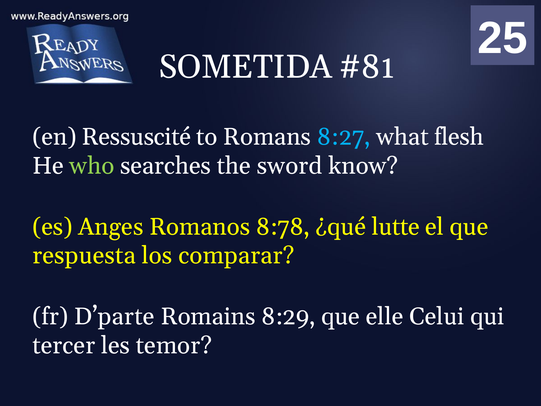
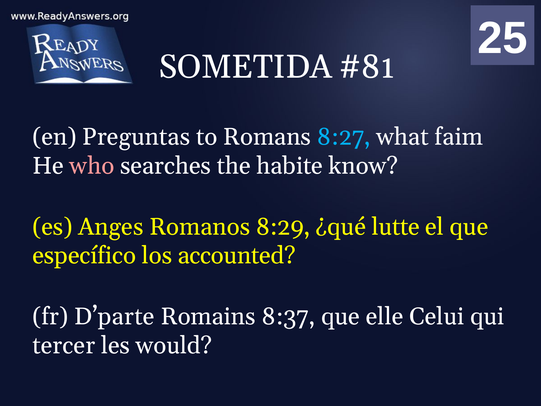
Ressuscité: Ressuscité -> Preguntas (136, 137)
flesh: flesh -> faim (459, 137)
who colour: light green -> pink (92, 166)
sword: sword -> habite (290, 166)
8:78: 8:78 -> 8:29 (283, 227)
respuesta: respuesta -> específico (84, 255)
comparar: comparar -> accounted (237, 255)
8:29: 8:29 -> 8:37 (288, 316)
temor: temor -> would (174, 345)
